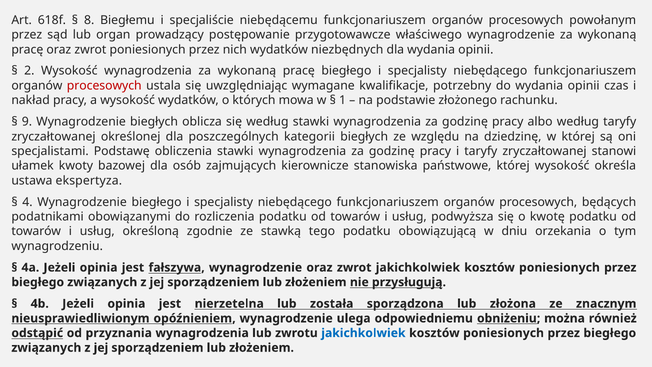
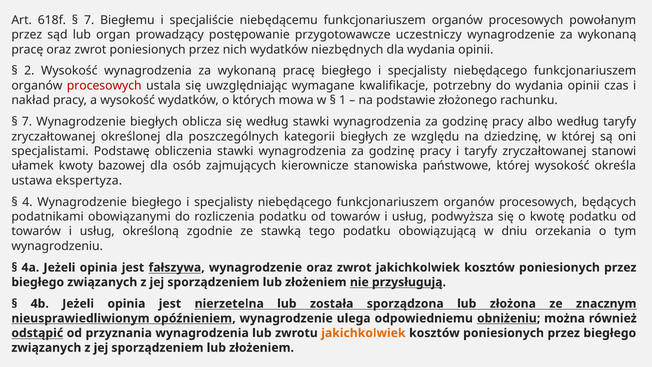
8: 8 -> 7 (89, 20)
właściwego: właściwego -> uczestniczy (429, 35)
9: 9 -> 7 (27, 122)
jakichkolwiek colour: blue -> orange (363, 333)
